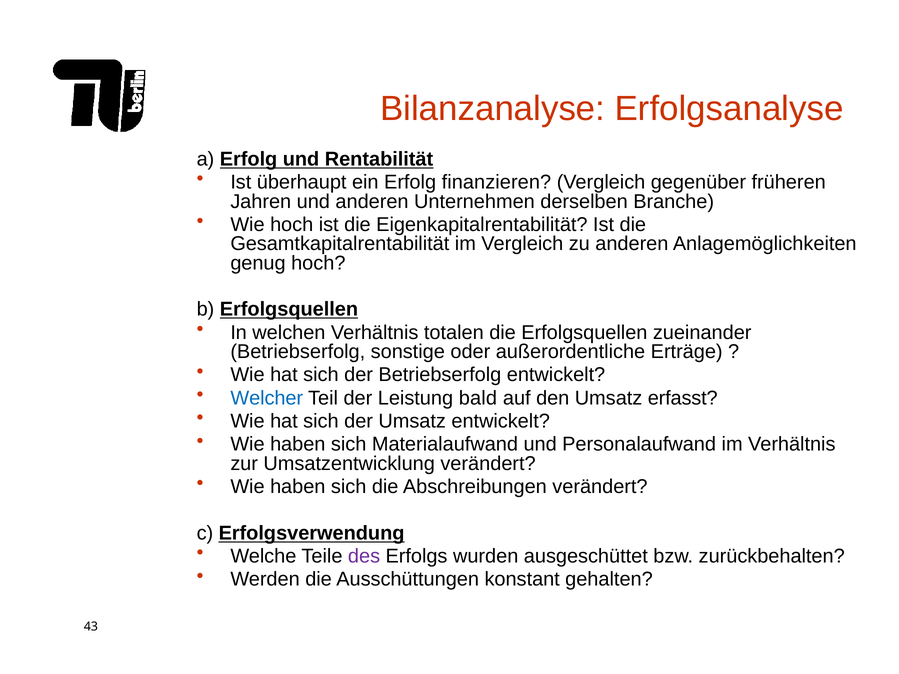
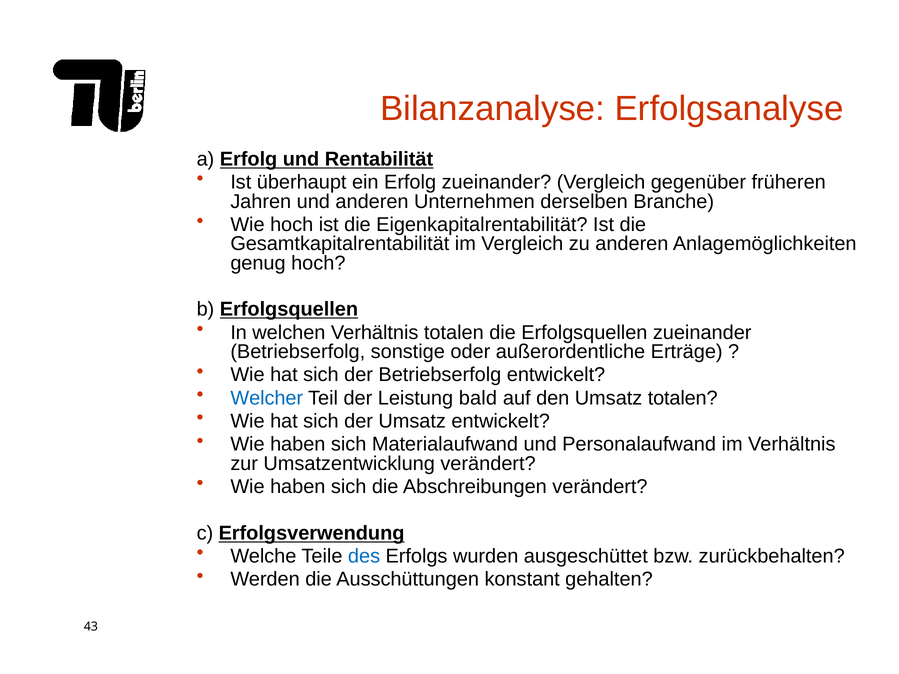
Erfolg finanzieren: finanzieren -> zueinander (496, 182)
Umsatz erfasst: erfasst -> totalen (683, 398)
des colour: purple -> blue (364, 556)
